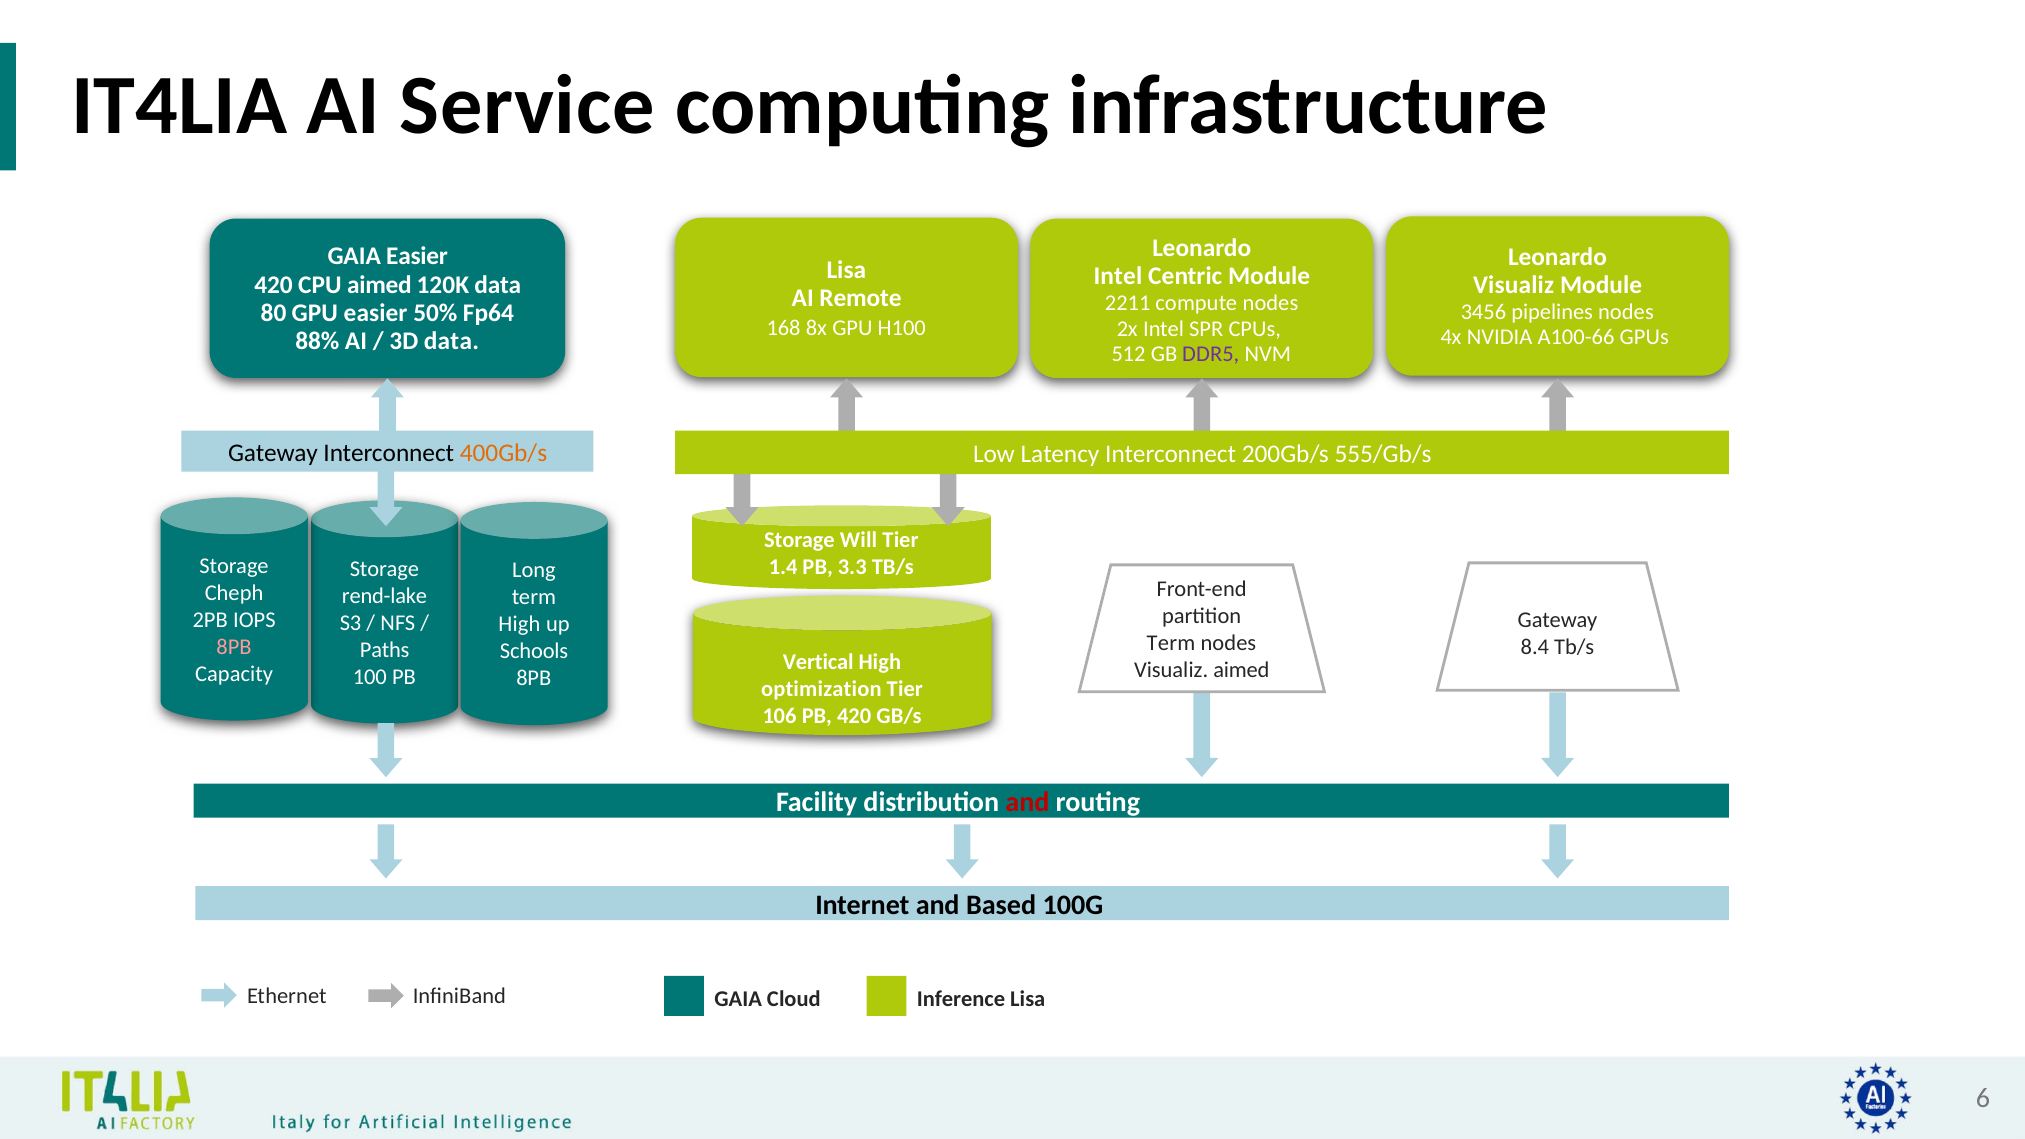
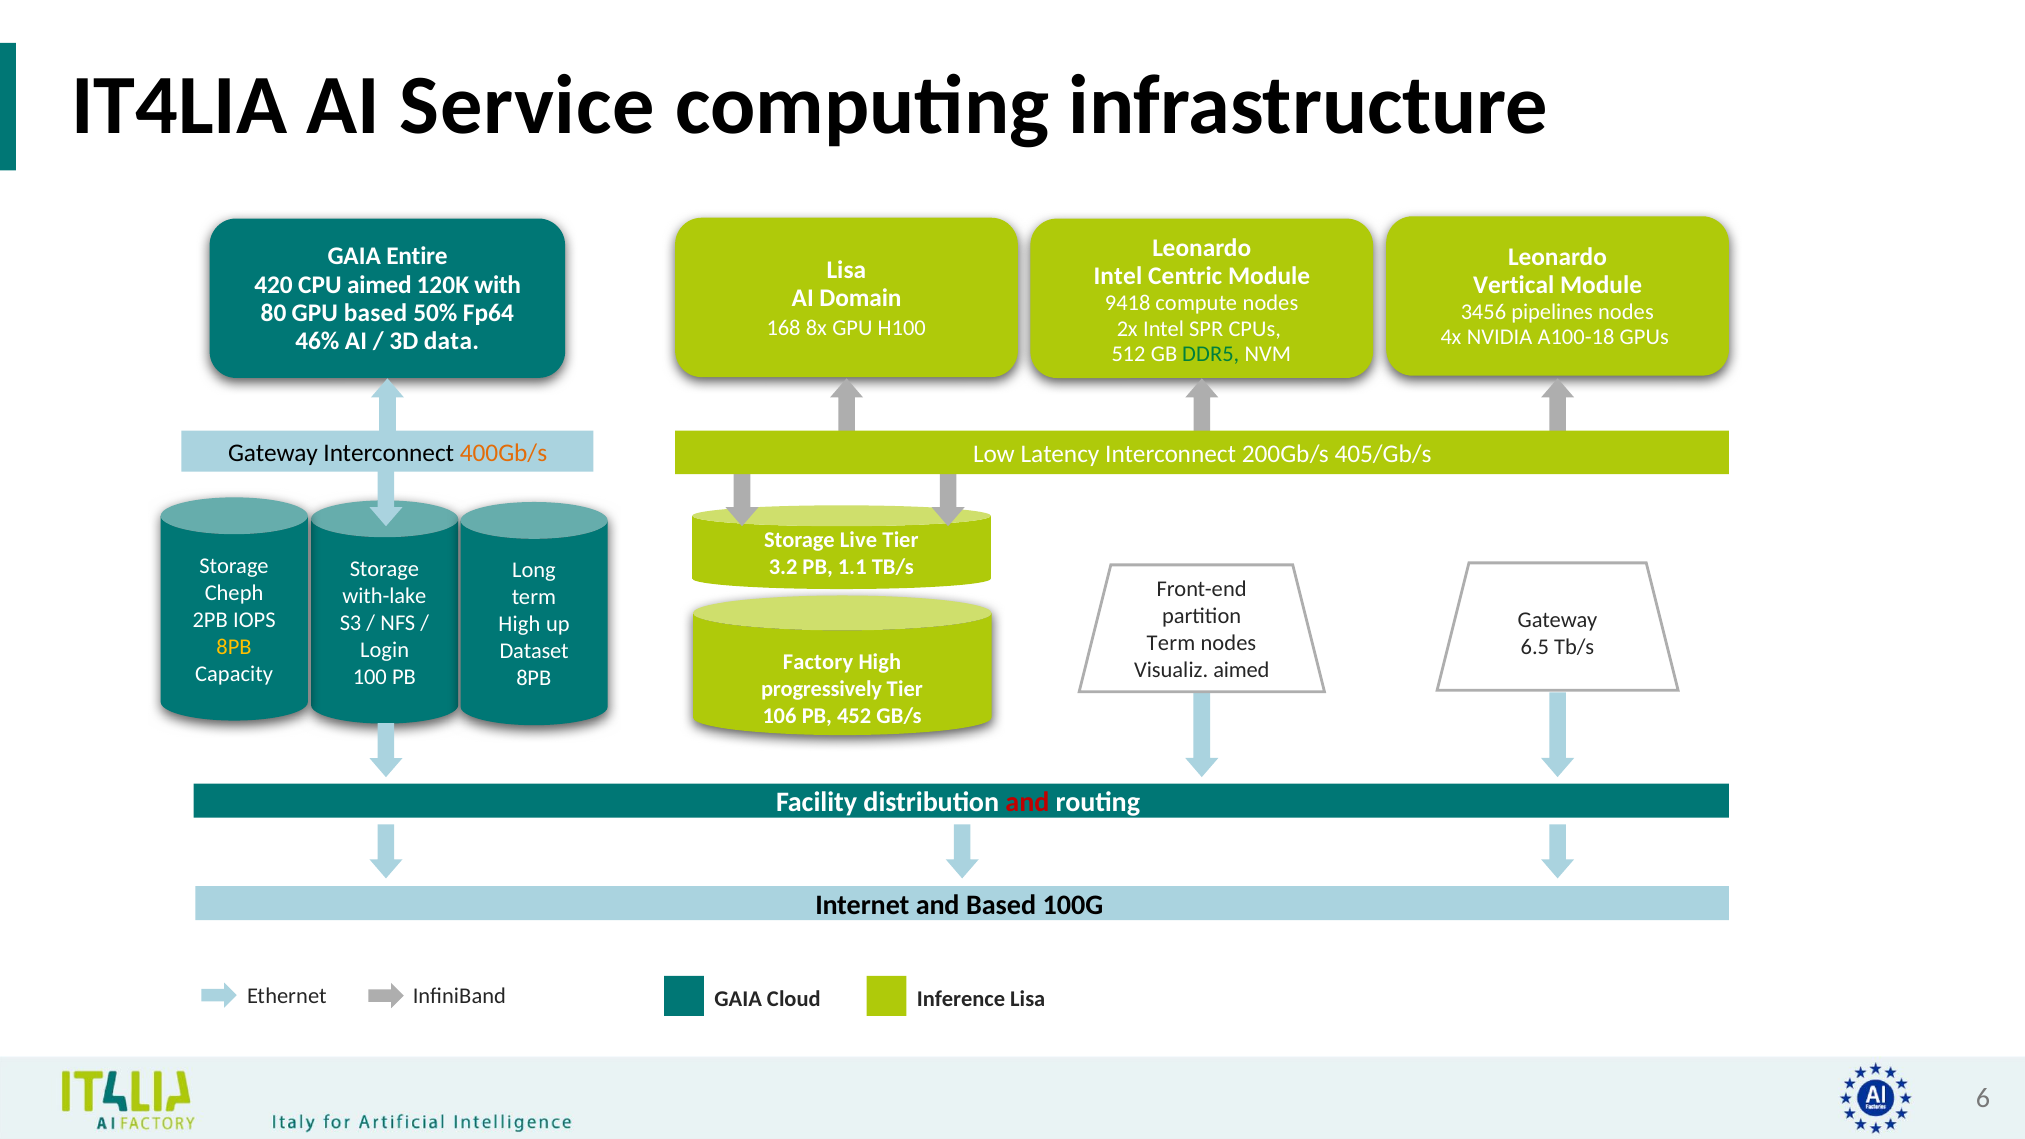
GAIA Easier: Easier -> Entire (417, 257)
120K data: data -> with (498, 285)
Visualiz: Visualiz -> Vertical (1514, 285)
Remote: Remote -> Domain (860, 298)
2211: 2211 -> 9418 (1128, 303)
GPU easier: easier -> based (376, 313)
A100-66: A100-66 -> A100-18 (1576, 338)
88%: 88% -> 46% (317, 341)
DDR5 colour: purple -> green (1211, 354)
555/Gb/s: 555/Gb/s -> 405/Gb/s (1383, 454)
Will: Will -> Live (859, 541)
1.4: 1.4 -> 3.2 (783, 567)
3.3: 3.3 -> 1.1 (852, 567)
rend-lake: rend-lake -> with-lake (384, 596)
8PB colour: pink -> yellow (234, 647)
8.4: 8.4 -> 6.5 (1535, 647)
Paths: Paths -> Login (385, 650)
Schools: Schools -> Dataset (534, 651)
Vertical: Vertical -> Factory (818, 662)
optimization: optimization -> progressively (822, 689)
PB 420: 420 -> 452 (854, 716)
